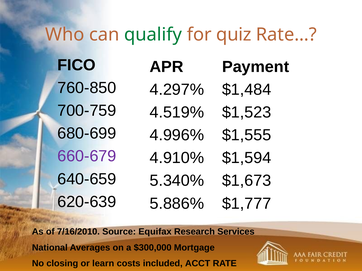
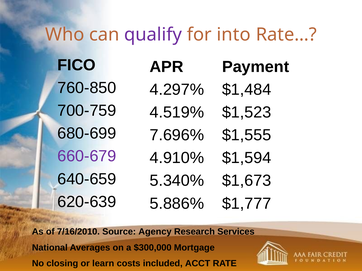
qualify colour: green -> purple (153, 35)
quiz: quiz -> into (234, 35)
4.996%: 4.996% -> 7.696% (177, 135)
Equifax: Equifax -> Agency (155, 232)
